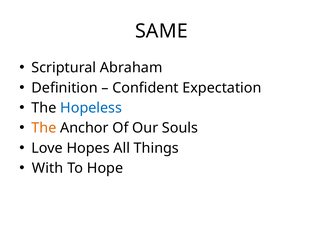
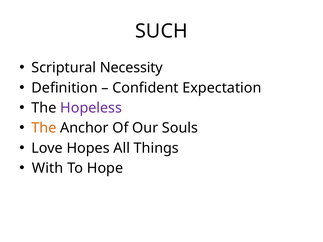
SAME: SAME -> SUCH (161, 31)
Abraham: Abraham -> Necessity (131, 68)
Hopeless colour: blue -> purple (91, 108)
